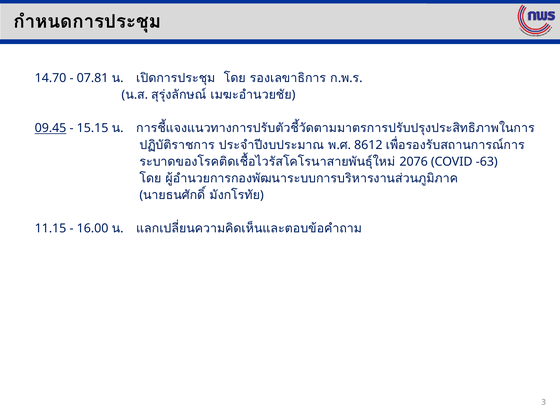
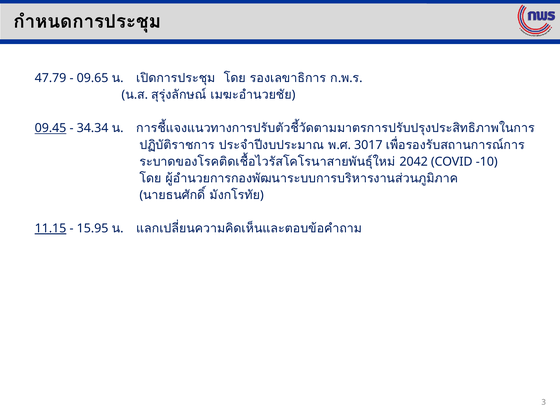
14.70: 14.70 -> 47.79 (51, 78)
07.81: 07.81 -> 09.65 (93, 78)
15.15: 15.15 -> 34.34 (93, 128)
8612: 8612 -> 3017 (368, 145)
2076: 2076 -> 2042 (414, 162)
-63: -63 -> -10 (487, 162)
11.15 underline: none -> present (51, 228)
16.00: 16.00 -> 15.95 (93, 228)
